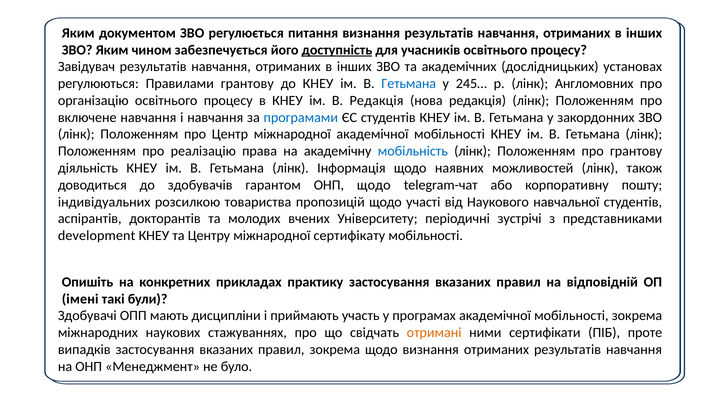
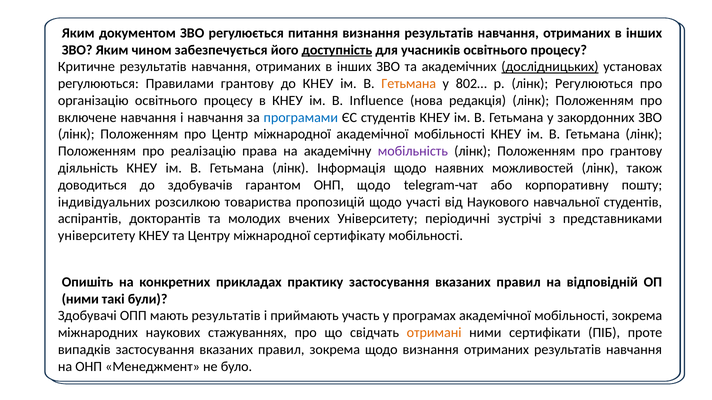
Завідувач: Завідувач -> Критичне (86, 67)
дослідницьких underline: none -> present (550, 67)
Гетьмана colour: blue -> orange (409, 84)
245…: 245… -> 802… (471, 84)
лінк Англомовних: Англомовних -> Регулюються (594, 84)
В Редакція: Редакція -> Influence (377, 101)
мобільність colour: blue -> purple (413, 151)
development: development -> університету (97, 236)
імені: імені -> ними (80, 299)
мають дисципліни: дисципліни -> результатів (226, 316)
